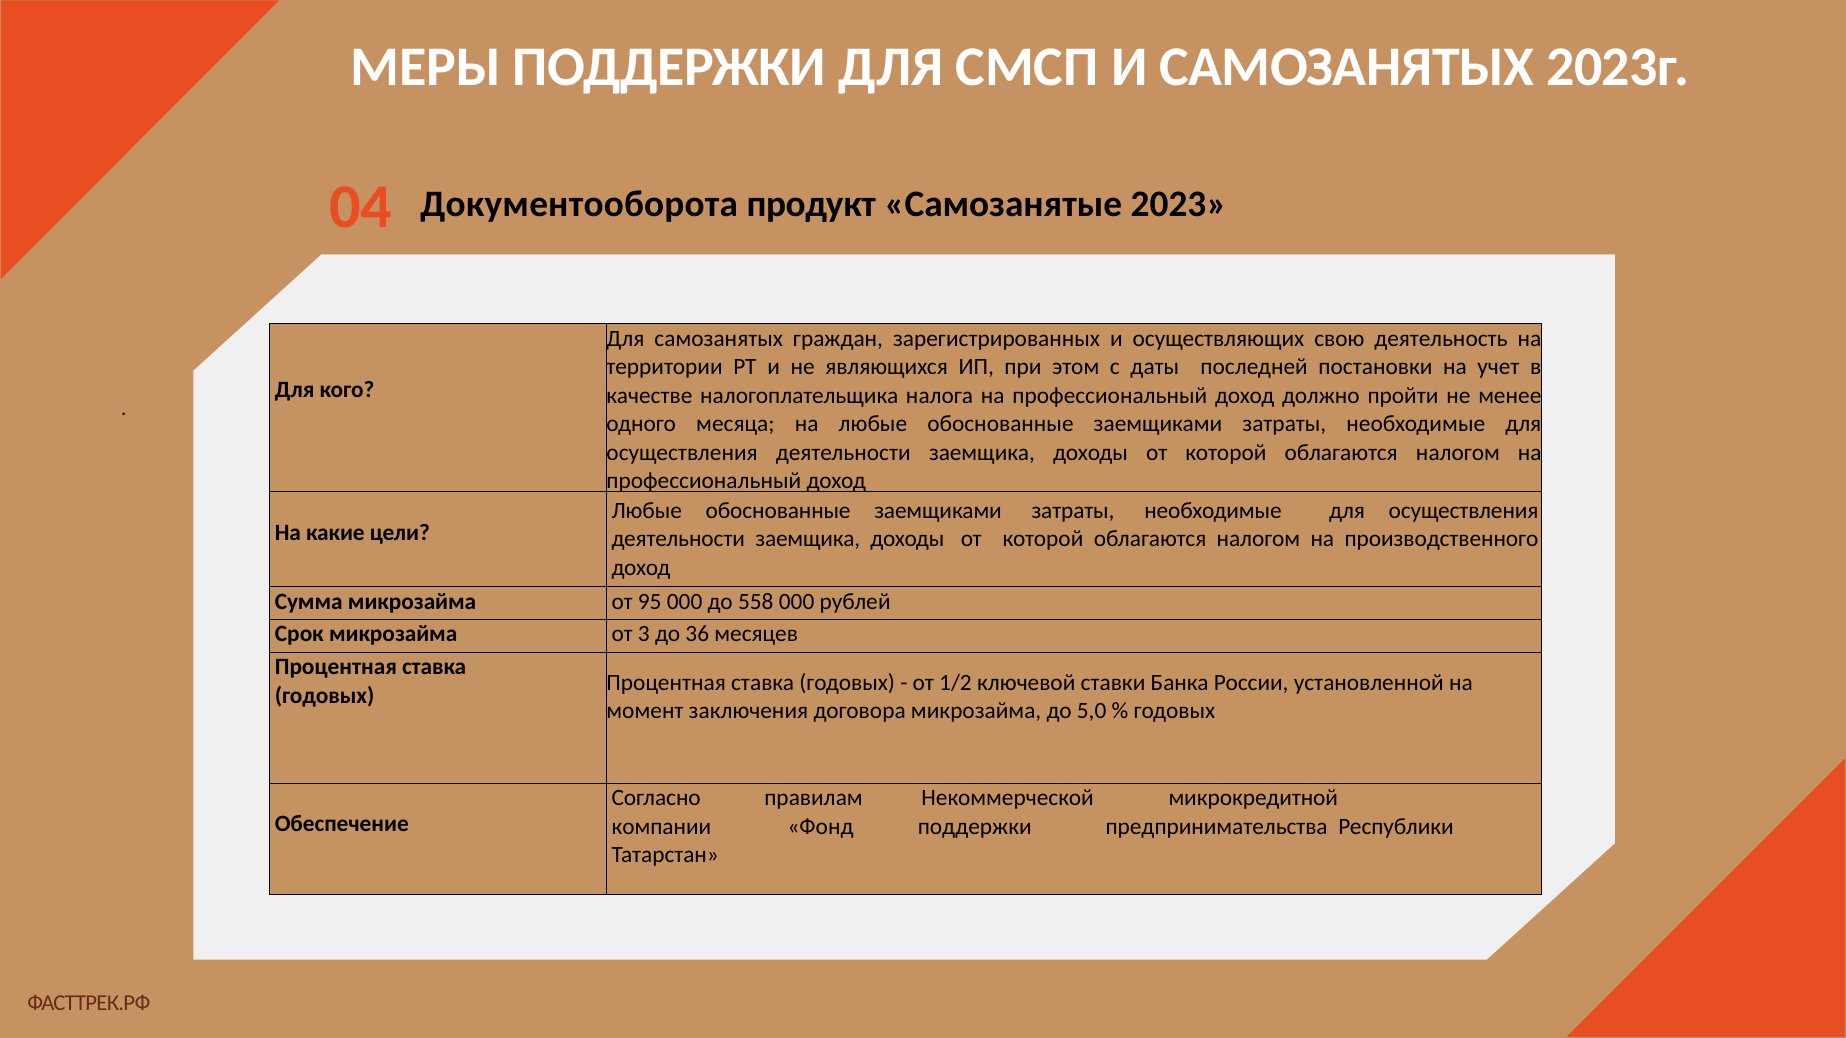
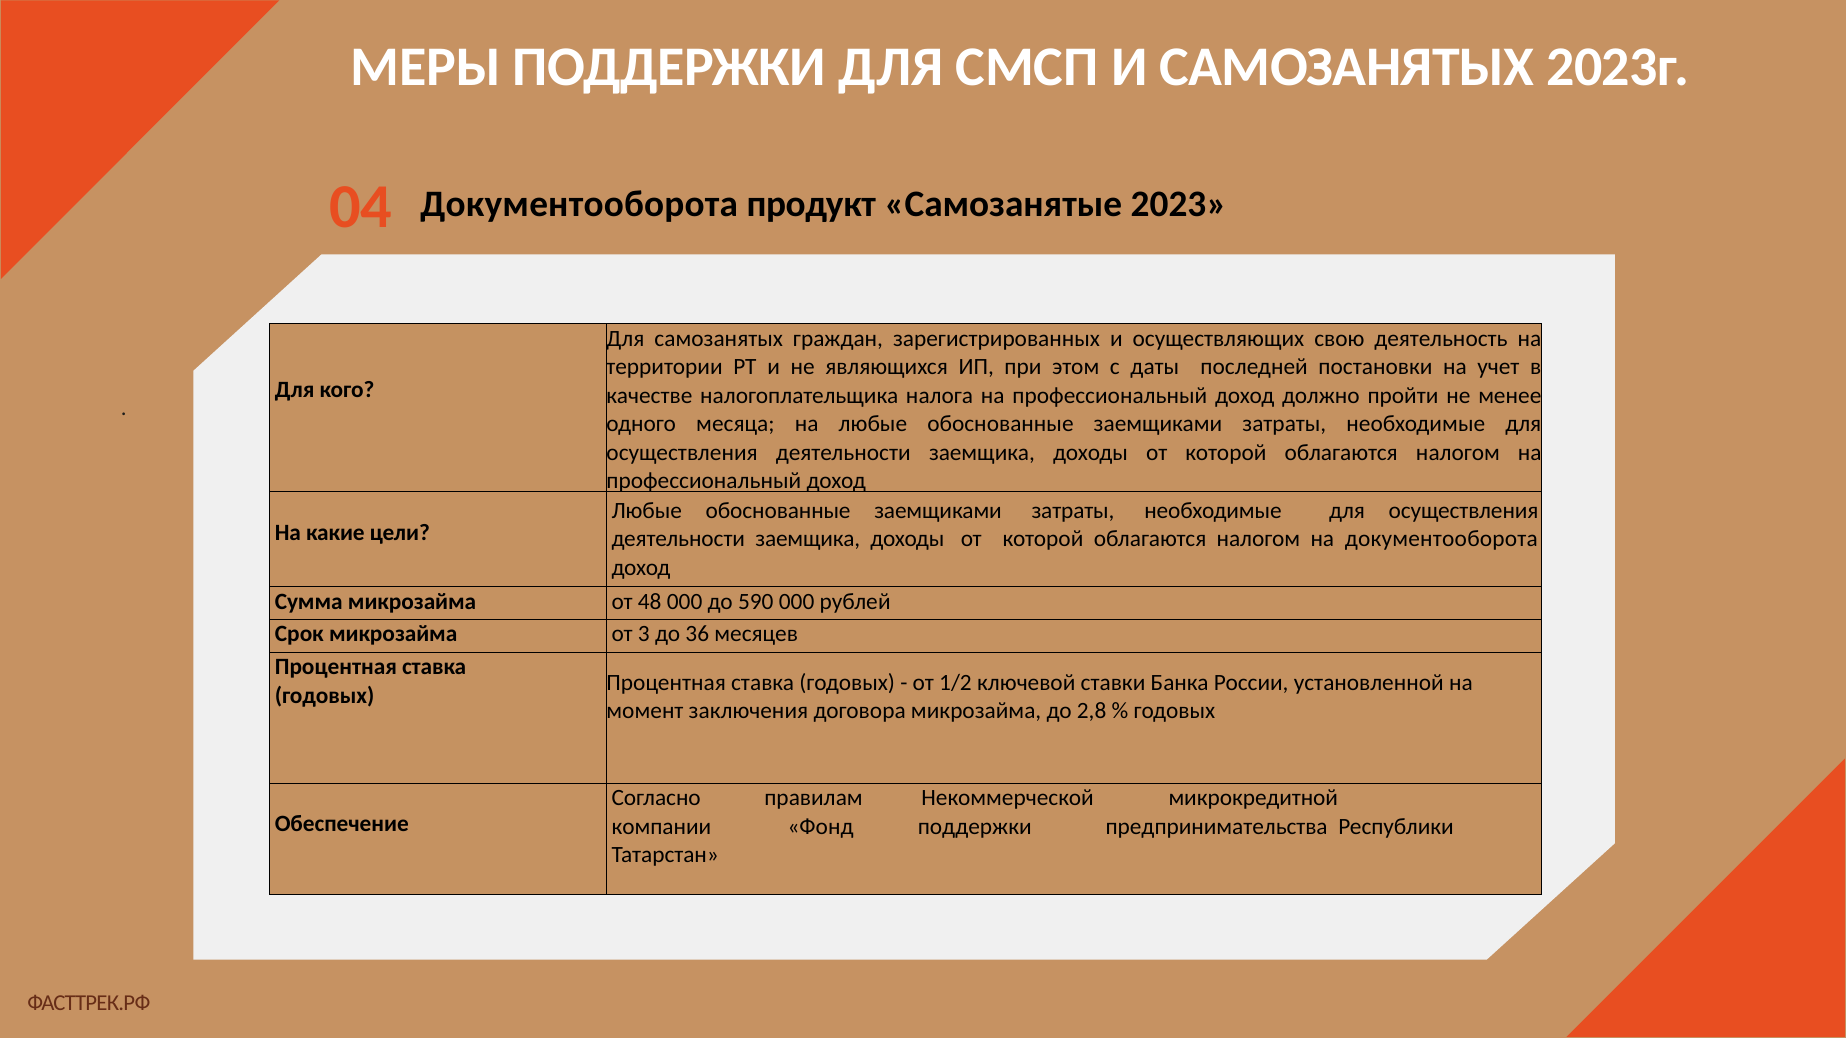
на производственного: производственного -> документооборота (1441, 539)
95: 95 -> 48 (650, 602)
558: 558 -> 590 (756, 602)
5,0: 5,0 -> 2,8 (1092, 712)
